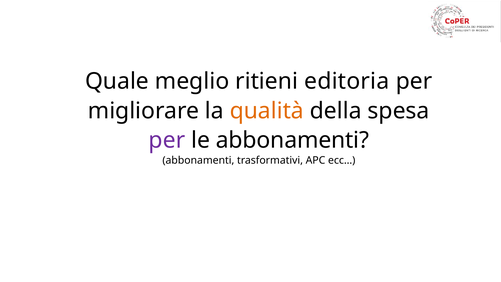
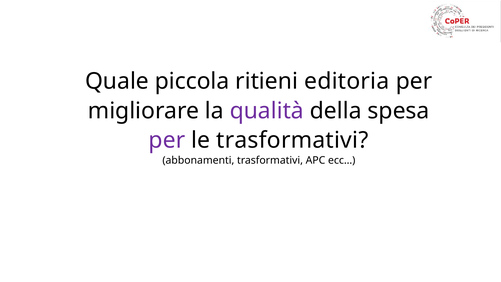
meglio: meglio -> piccola (192, 81)
qualità colour: orange -> purple (267, 111)
le abbonamenti: abbonamenti -> trasformativi (292, 140)
